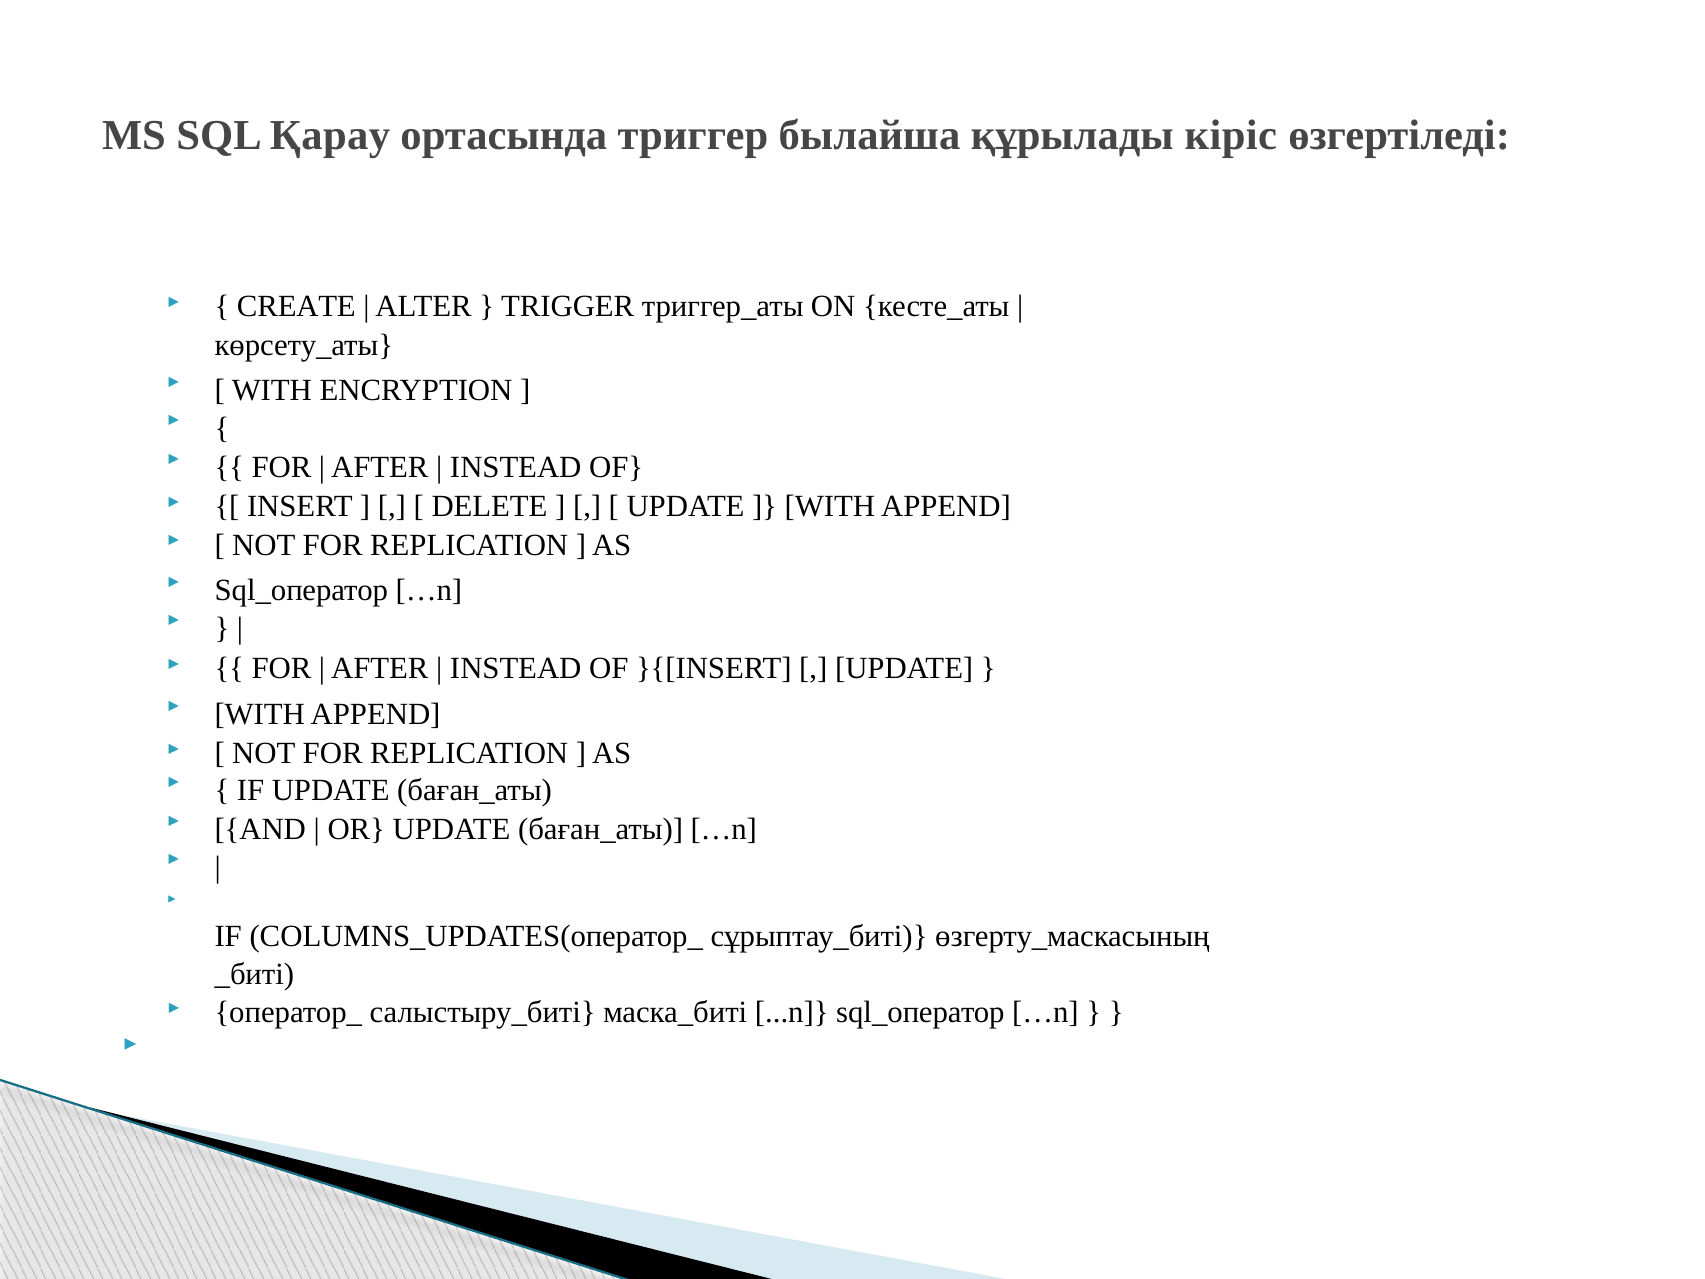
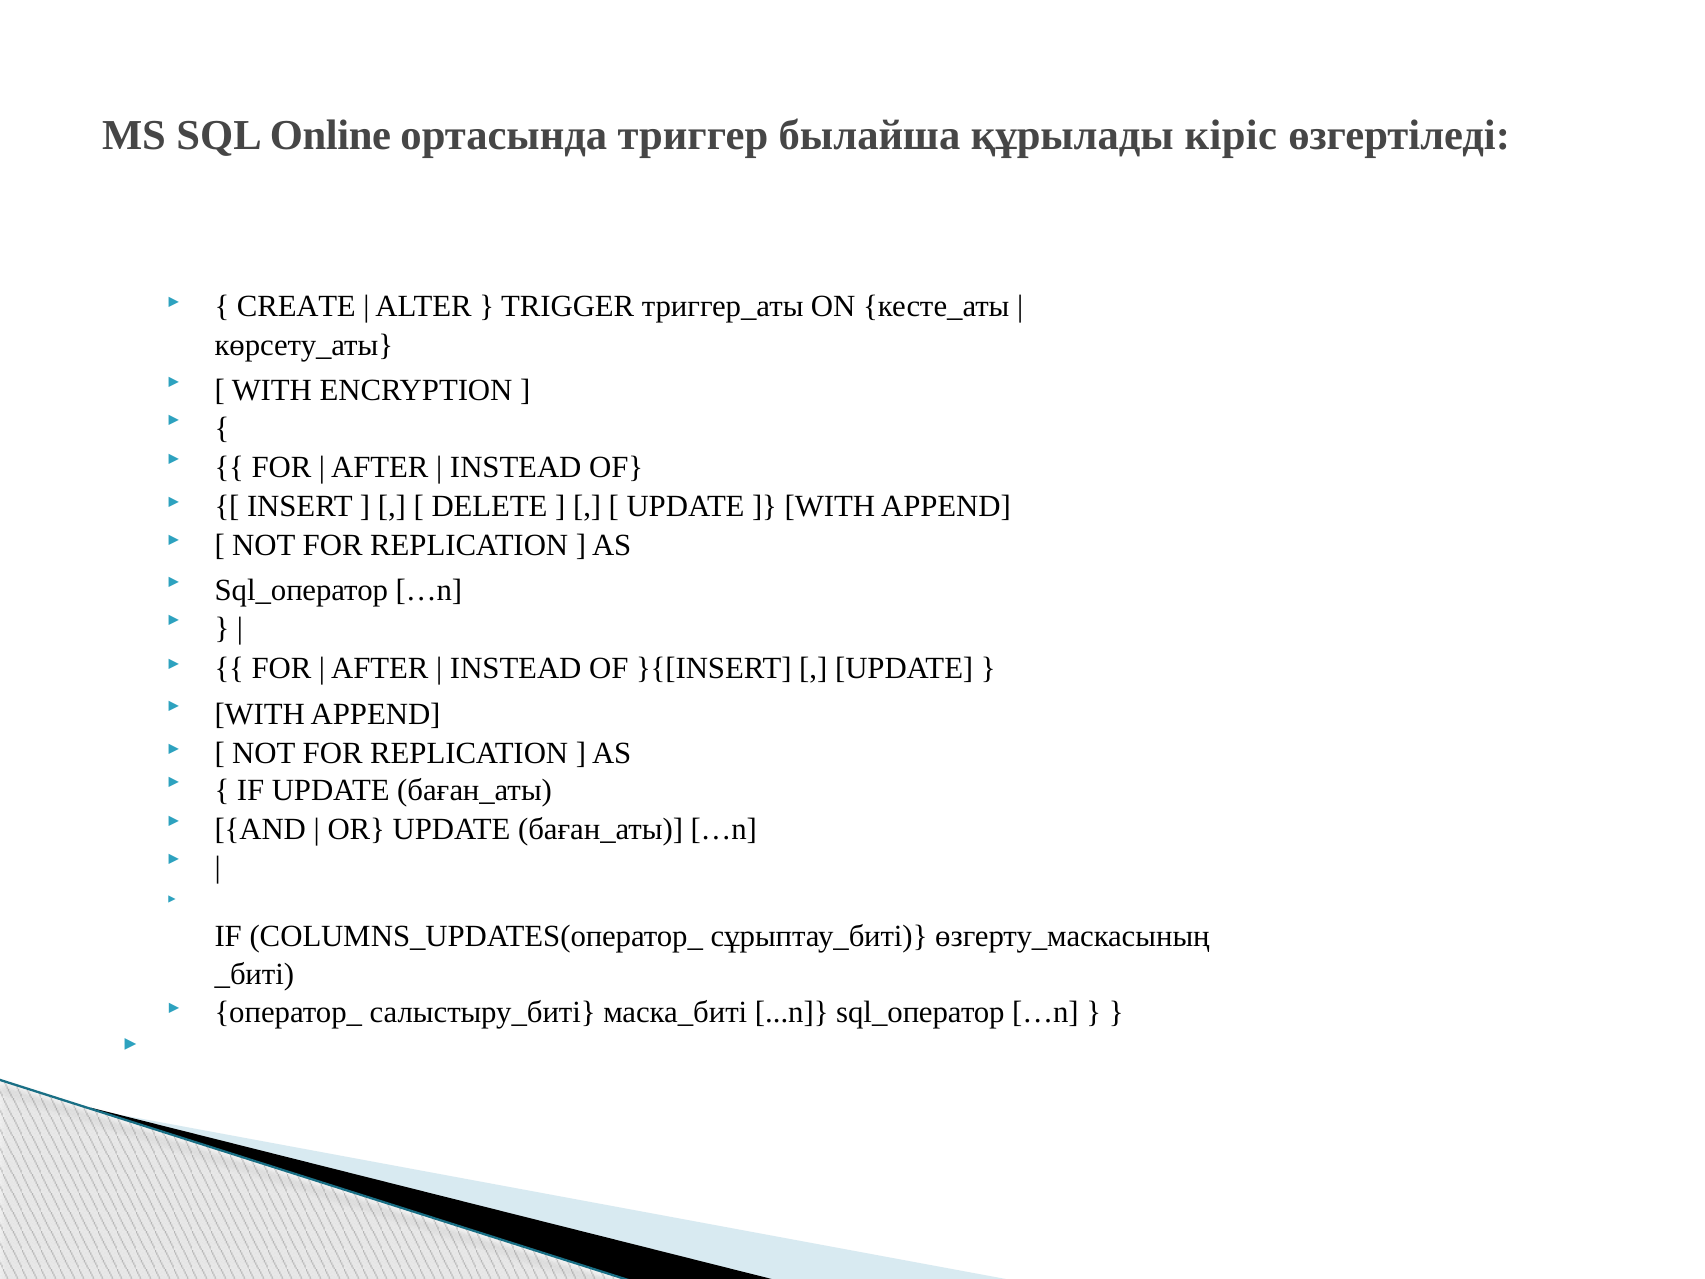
Қарау: Қарау -> Online (330, 135)
